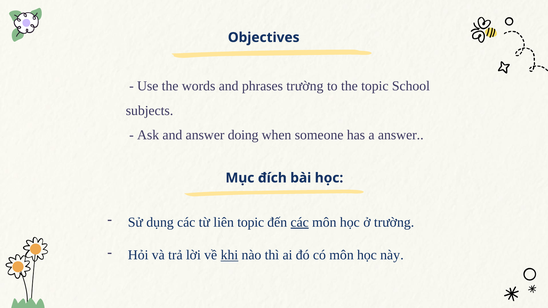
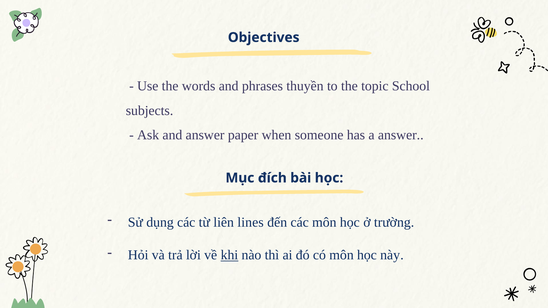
phrases trường: trường -> thuyền (305, 86)
doing: doing -> paper (243, 135)
liên topic: topic -> lines (251, 222)
các underline: present -> none (300, 222)
